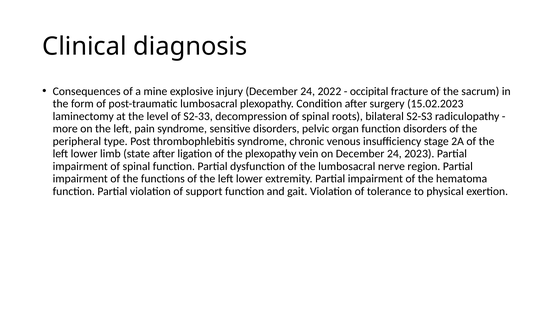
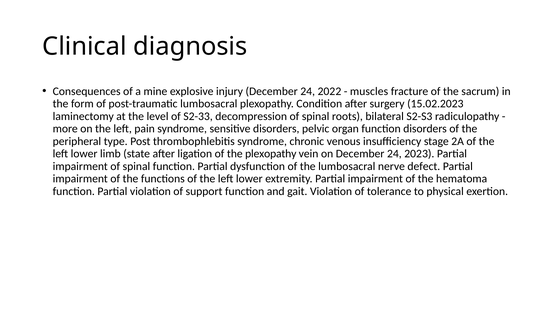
occipital: occipital -> muscles (369, 91)
region: region -> defect (424, 166)
